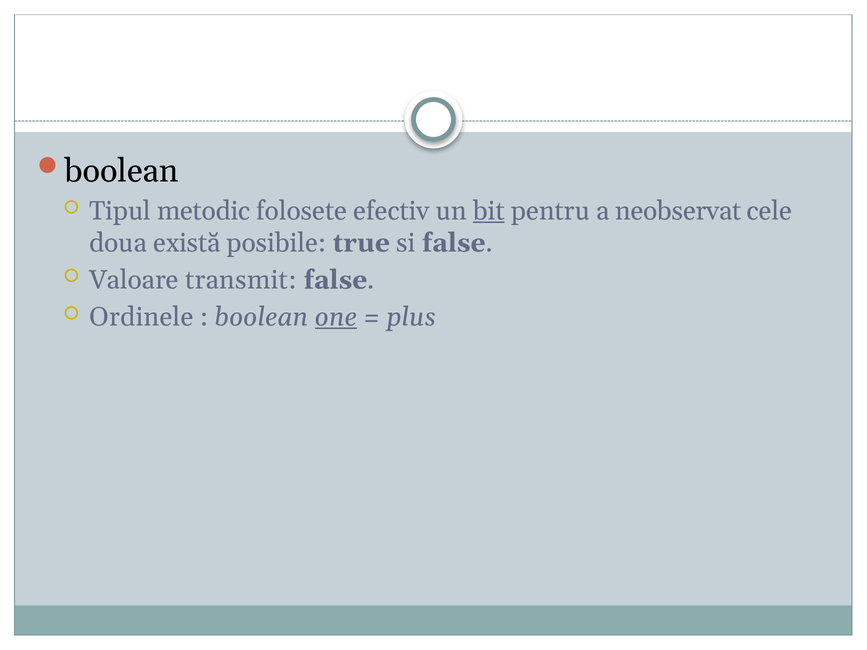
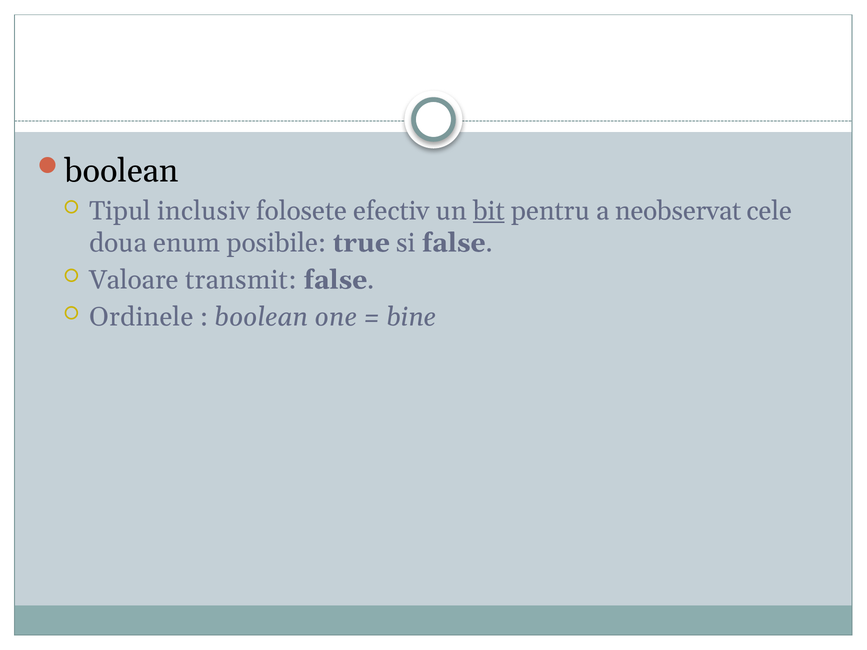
metodic: metodic -> inclusiv (204, 211)
există: există -> enum (187, 243)
one underline: present -> none (336, 317)
plus: plus -> bine (411, 317)
